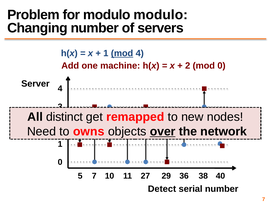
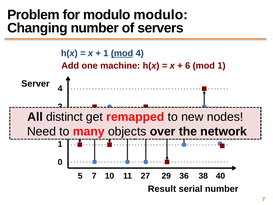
2: 2 -> 6 (188, 66)
mod 0: 0 -> 1 (221, 66)
owns: owns -> many (89, 131)
over underline: present -> none (163, 131)
Detect: Detect -> Result (162, 189)
